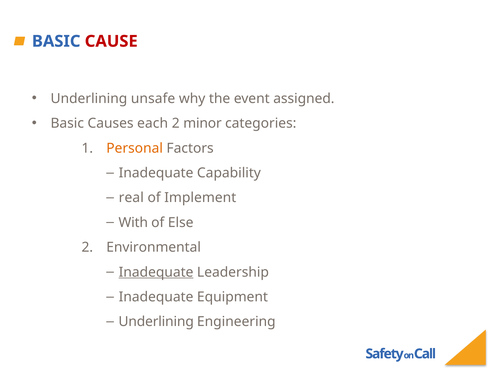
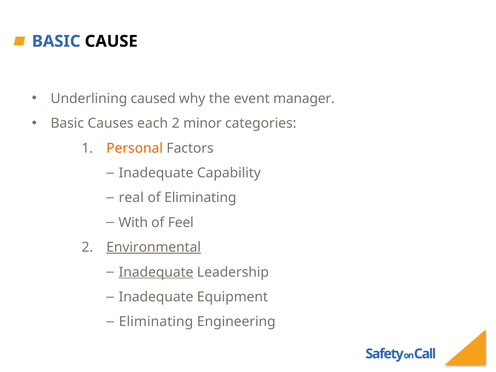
CAUSE colour: red -> black (111, 41)
unsafe: unsafe -> caused (153, 99)
assigned: assigned -> manager (304, 99)
of Implement: Implement -> Eliminating (200, 198)
Else: Else -> Feel (181, 223)
Environmental underline: none -> present (154, 247)
Underlining: Underlining -> Eliminating (156, 322)
